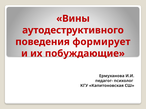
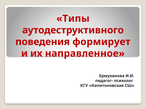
Вины: Вины -> Типы (73, 19)
побуждающие: побуждающие -> направленное (85, 54)
